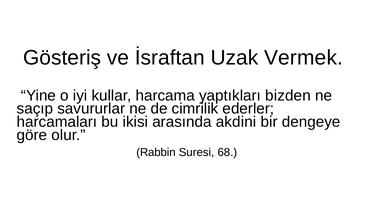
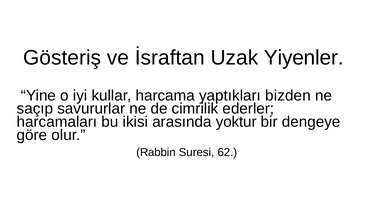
Vermek: Vermek -> Yiyenler (304, 58)
akdini: akdini -> yoktur (236, 122)
68: 68 -> 62 (227, 152)
